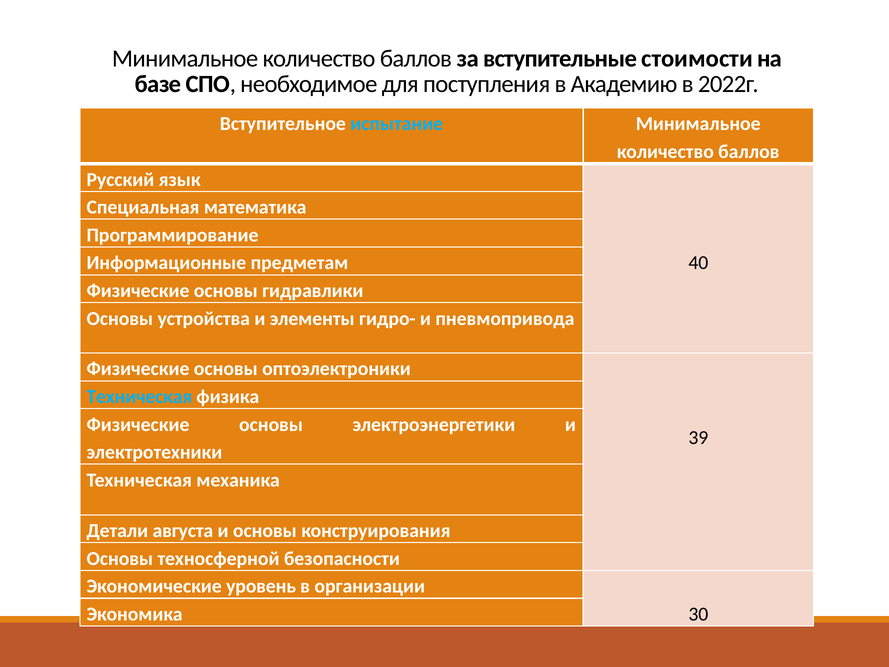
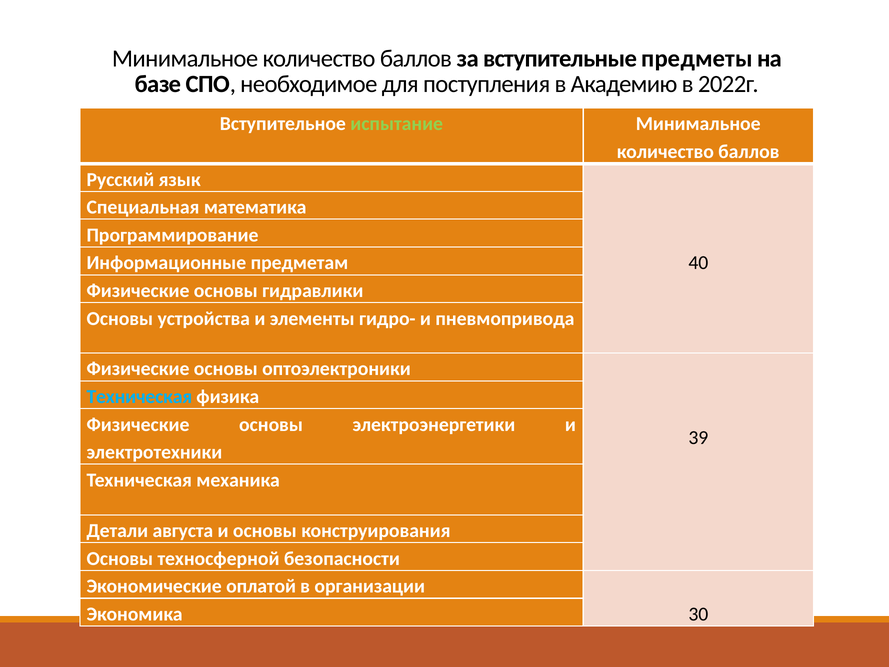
стоимости: стоимости -> предметы (697, 59)
испытание colour: light blue -> light green (397, 124)
уровень: уровень -> оплатой (261, 586)
